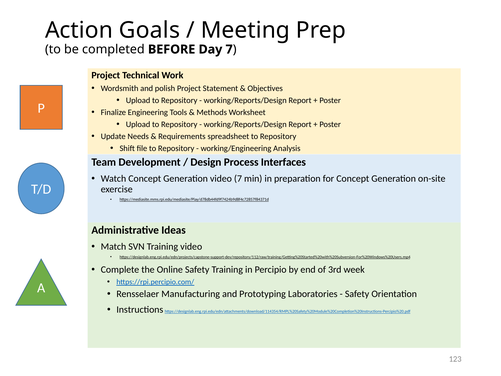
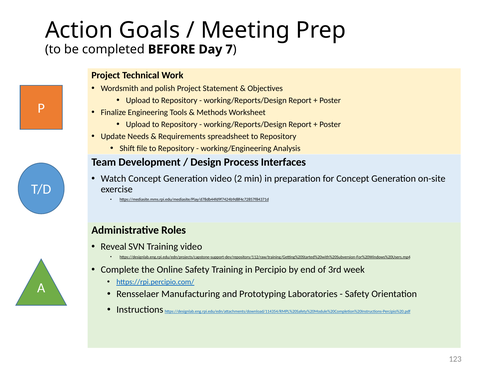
video 7: 7 -> 2 (238, 179)
Ideas: Ideas -> Roles (174, 230)
Match: Match -> Reveal (114, 247)
